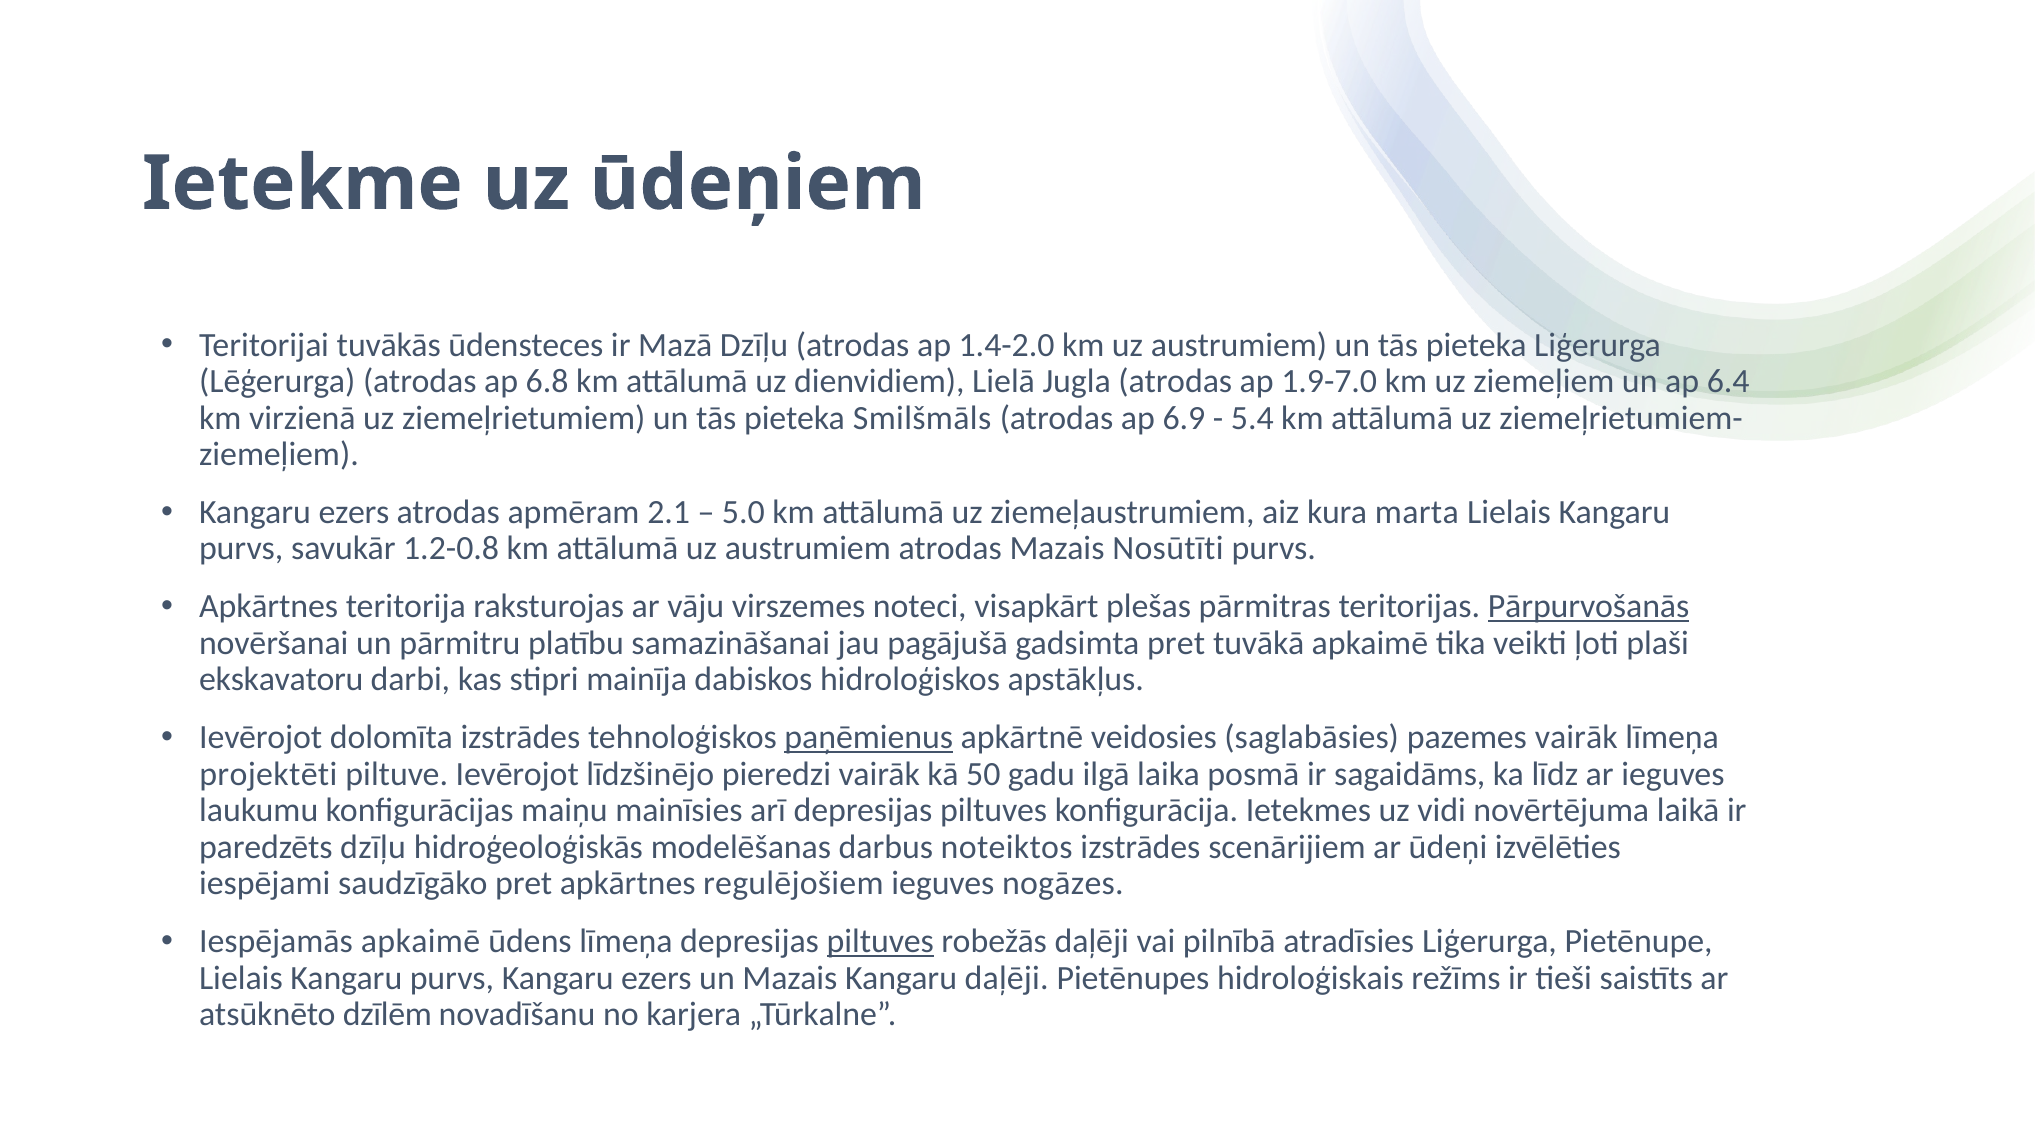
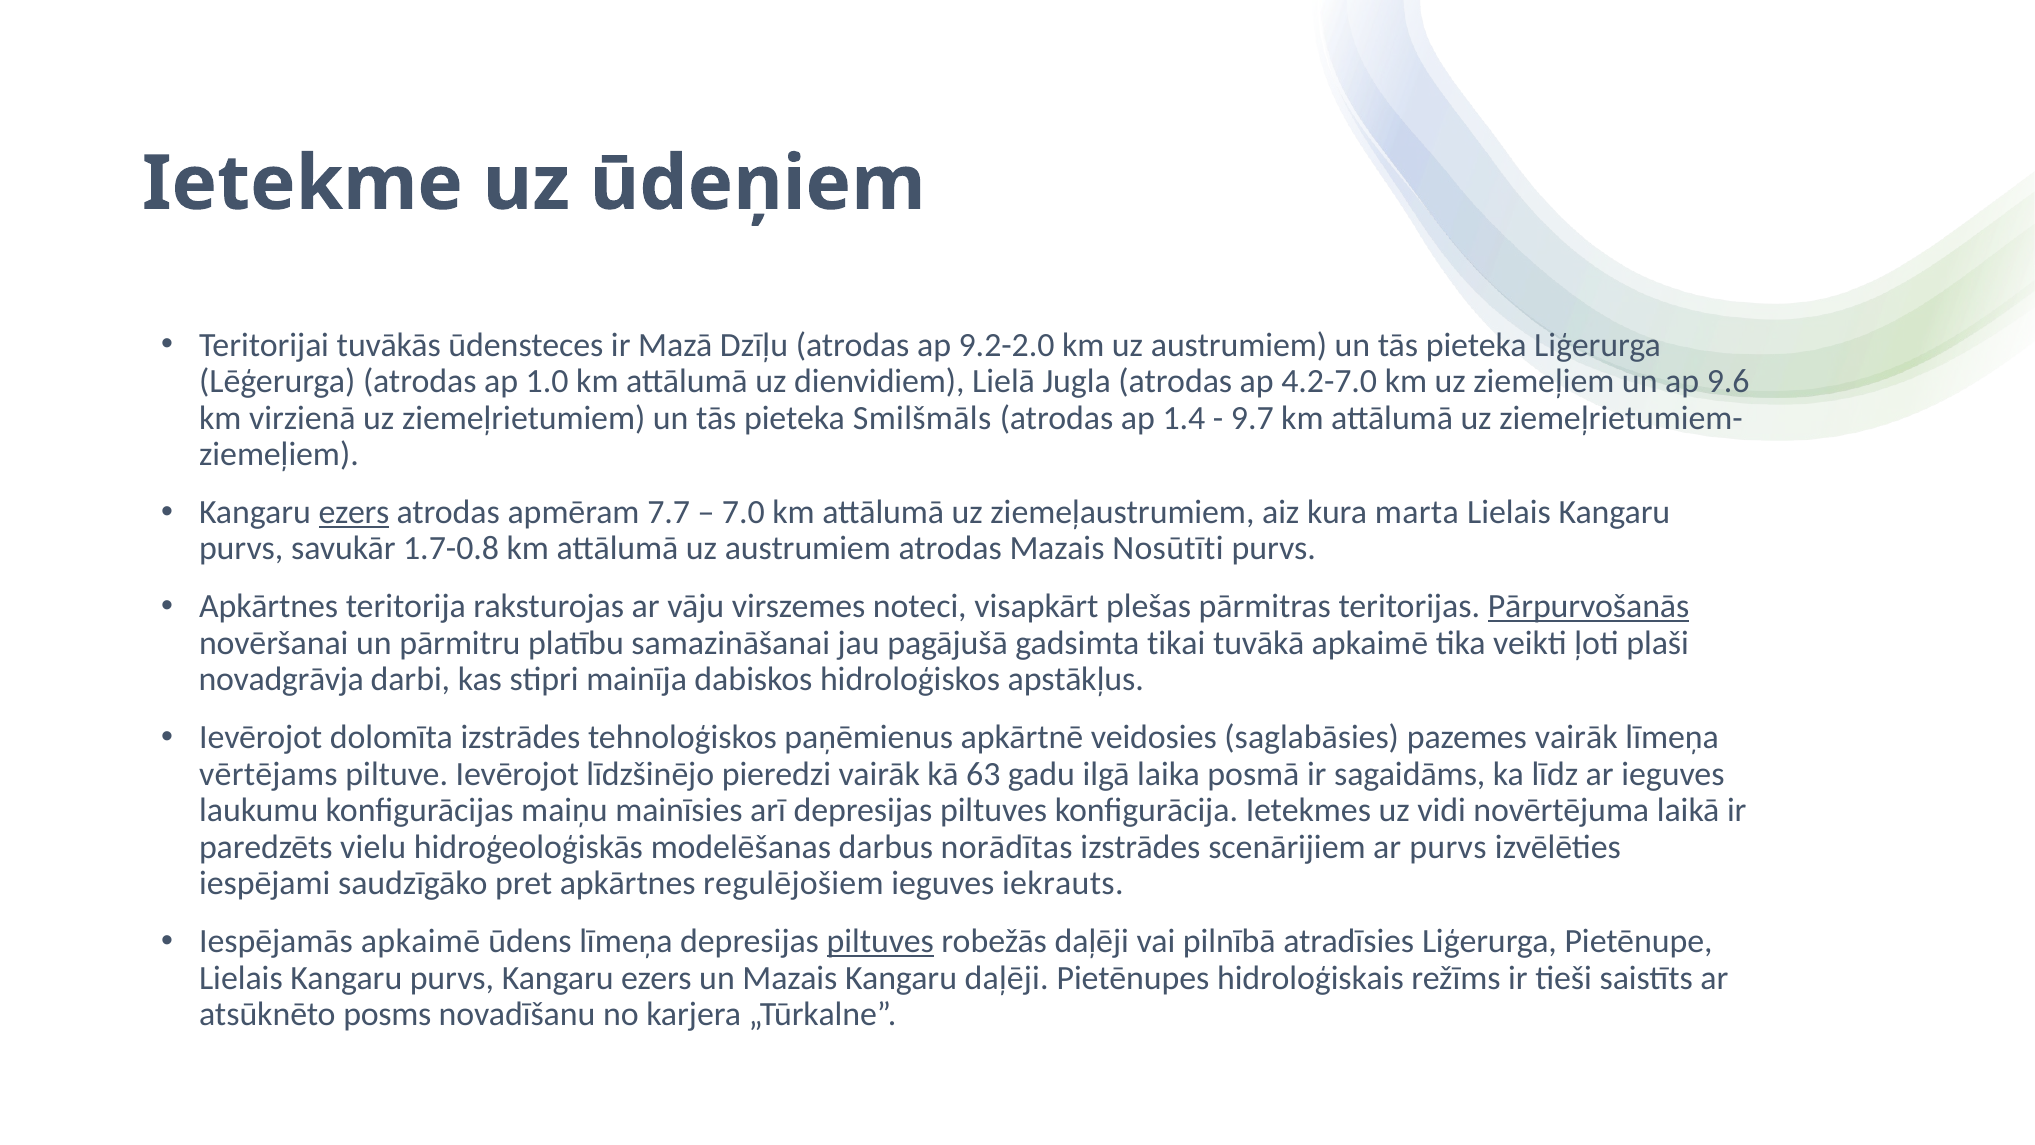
1.4-2.0: 1.4-2.0 -> 9.2-2.0 (1007, 345)
6.8: 6.8 -> 1.0 (547, 381)
1.9-7.0: 1.9-7.0 -> 4.2-7.0 (1329, 381)
6.4: 6.4 -> 9.6 (1728, 381)
6.9: 6.9 -> 1.4 (1184, 418)
5.4: 5.4 -> 9.7 (1252, 418)
ezers underline: none -> present (354, 512)
2.1: 2.1 -> 7.7 (669, 512)
5.0: 5.0 -> 7.0 (743, 512)
1.2-0.8: 1.2-0.8 -> 1.7-0.8 (451, 549)
gadsimta pret: pret -> tikai (1176, 643)
ekskavatoru: ekskavatoru -> novadgrāvja (281, 679)
paņēmienus underline: present -> none (869, 737)
projektēti: projektēti -> vērtējams (268, 774)
50: 50 -> 63 (983, 774)
paredzēts dzīļu: dzīļu -> vielu (373, 847)
noteiktos: noteiktos -> norādītas (1007, 847)
ar ūdeņi: ūdeņi -> purvs (1448, 847)
nogāzes: nogāzes -> iekrauts (1063, 883)
dzīlēm: dzīlēm -> posms (387, 1014)
